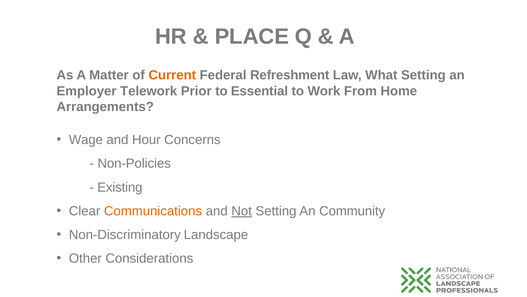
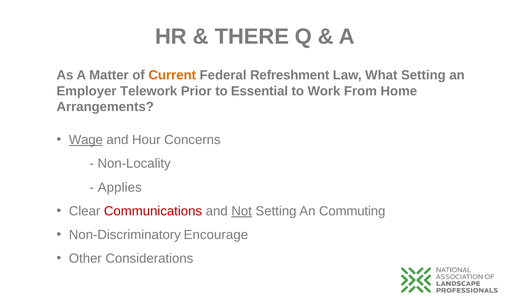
PLACE: PLACE -> THERE (252, 36)
Wage underline: none -> present (86, 140)
Non-Policies: Non-Policies -> Non-Locality (134, 163)
Existing: Existing -> Applies (120, 187)
Communications colour: orange -> red (153, 211)
Community: Community -> Commuting (352, 211)
Landscape: Landscape -> Encourage (216, 234)
